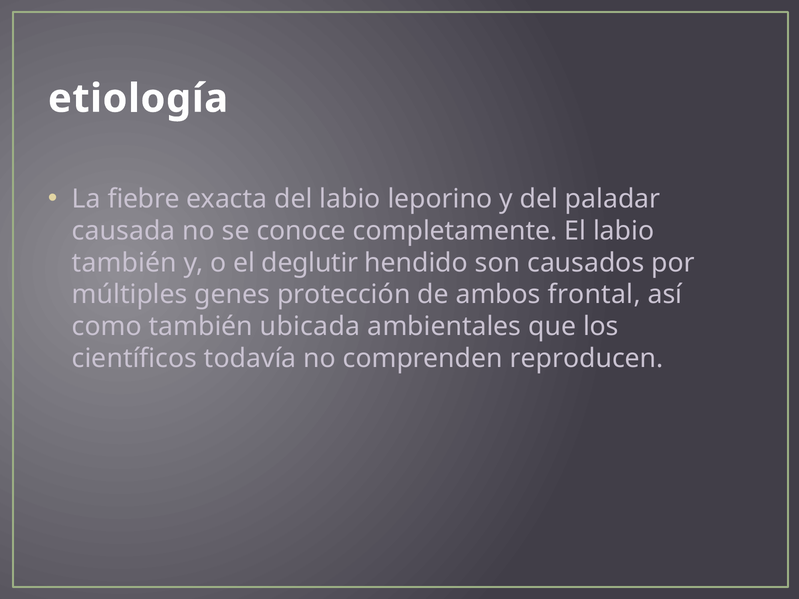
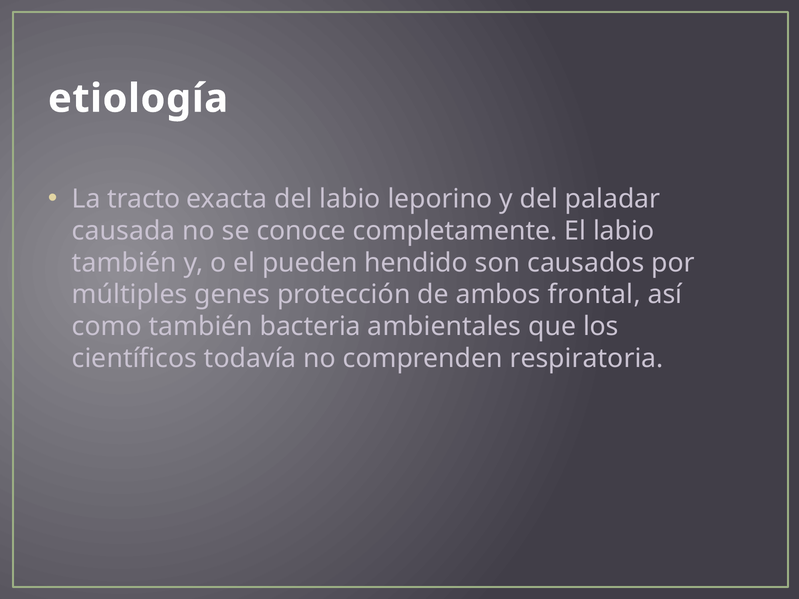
fiebre: fiebre -> tracto (144, 199)
deglutir: deglutir -> pueden (310, 263)
ubicada: ubicada -> bacteria (310, 327)
reproducen: reproducen -> respiratoria (587, 359)
